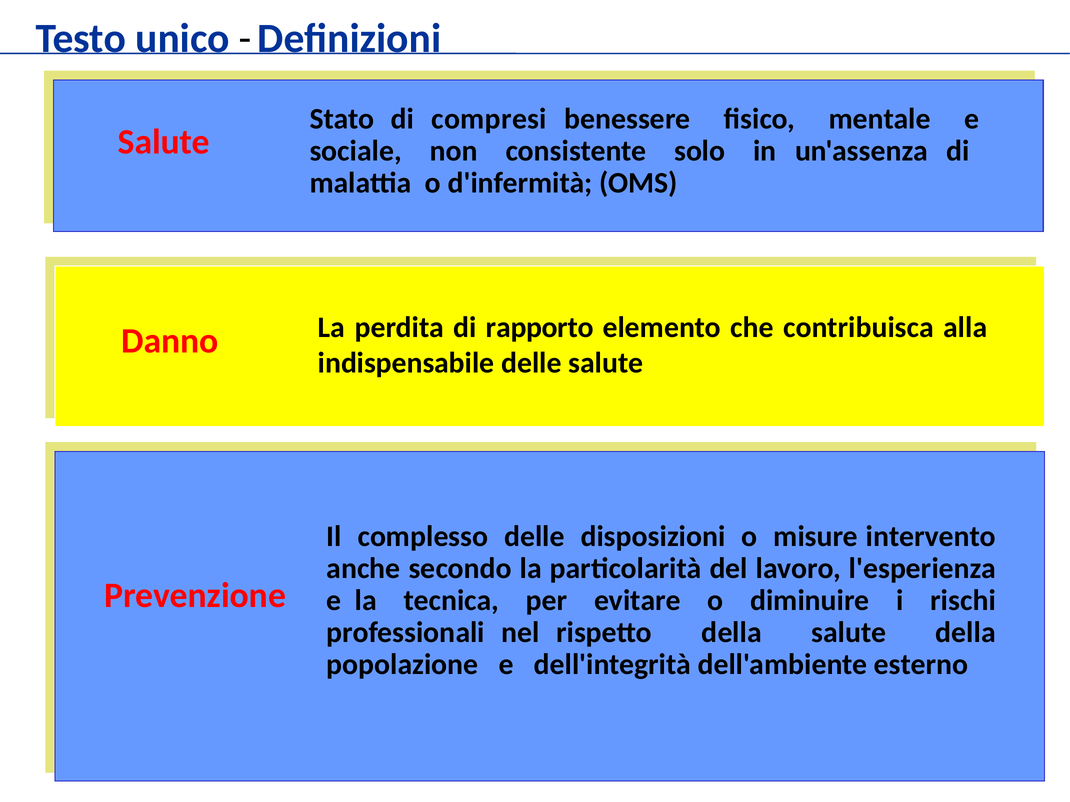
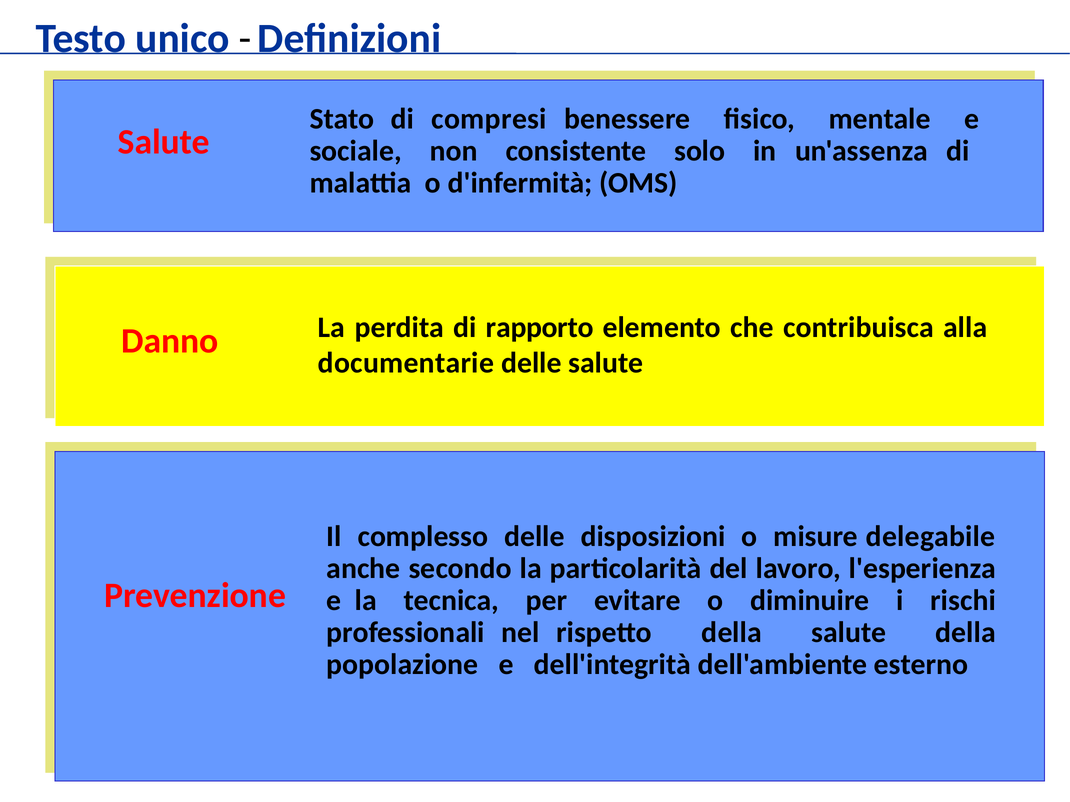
indispensabile: indispensabile -> documentarie (406, 363)
intervento: intervento -> delegabile (931, 537)
